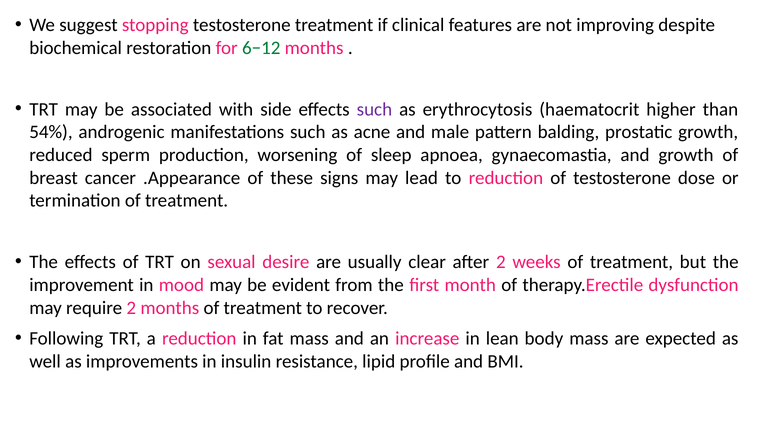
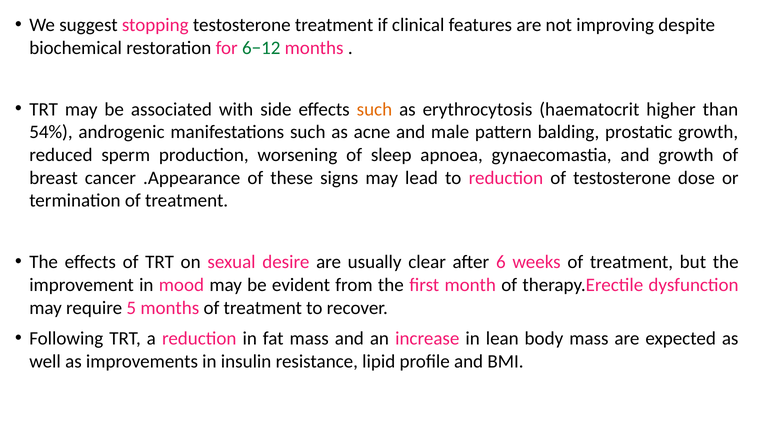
such colour: purple -> orange (374, 109)
after 2: 2 -> 6 (501, 262)
require 2: 2 -> 5 (131, 308)
